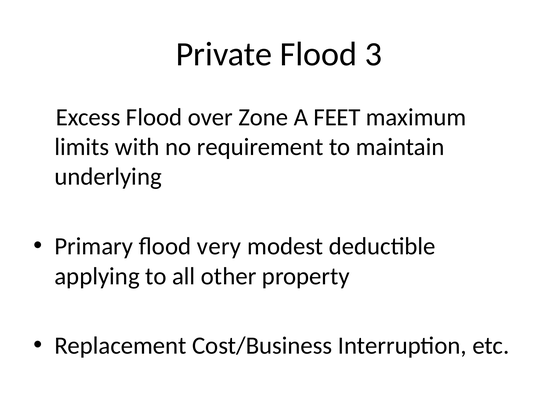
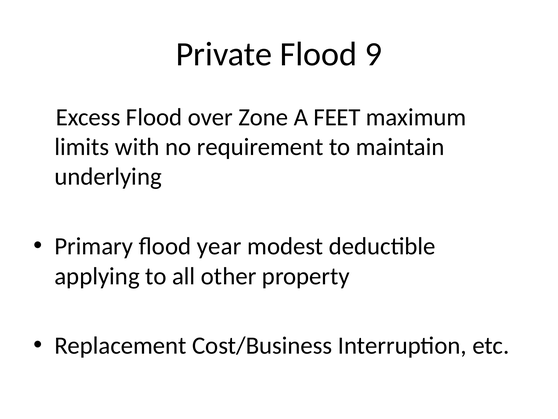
3: 3 -> 9 (373, 54)
very: very -> year (219, 246)
